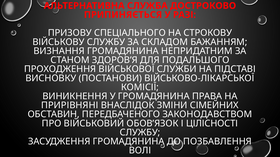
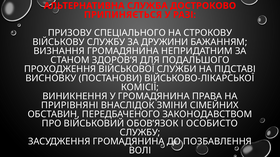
СКЛАДОМ: СКЛАДОМ -> ДРУЖИНИ (165, 42)
ЦІЛІСНОСТІ: ЦІЛІСНОСТІ -> ОСОБИСТО (212, 124)
